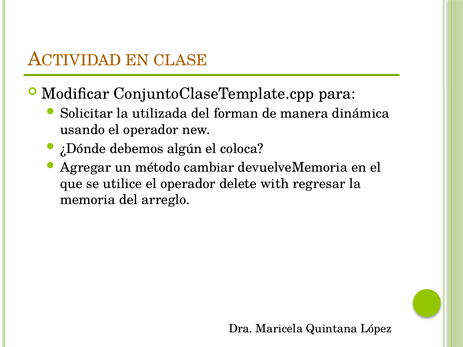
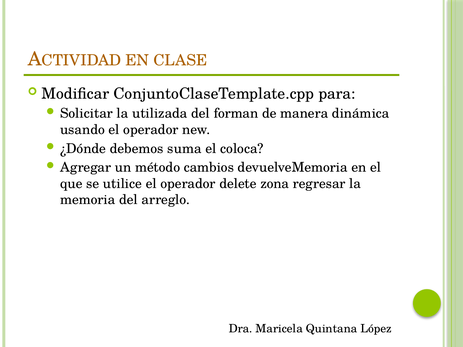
algún: algún -> suma (184, 149)
cambiar: cambiar -> cambios (209, 168)
with: with -> zona (275, 184)
